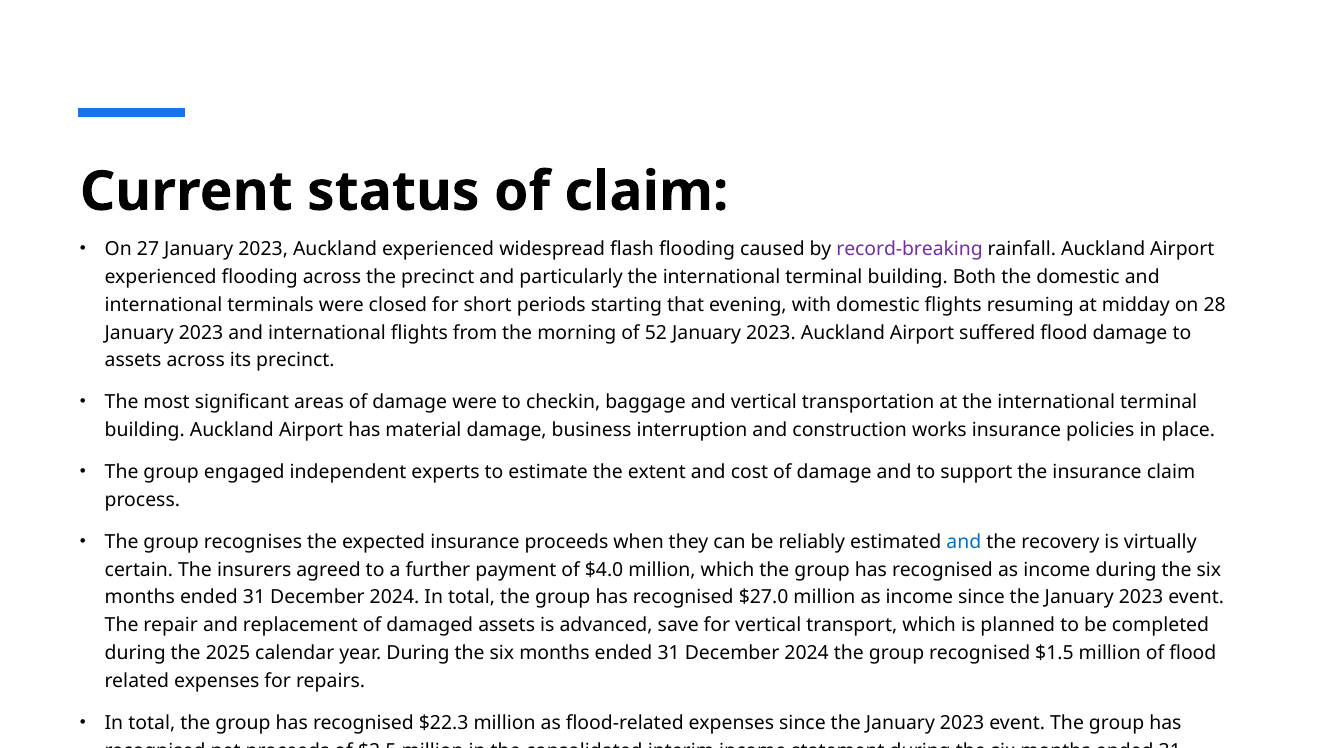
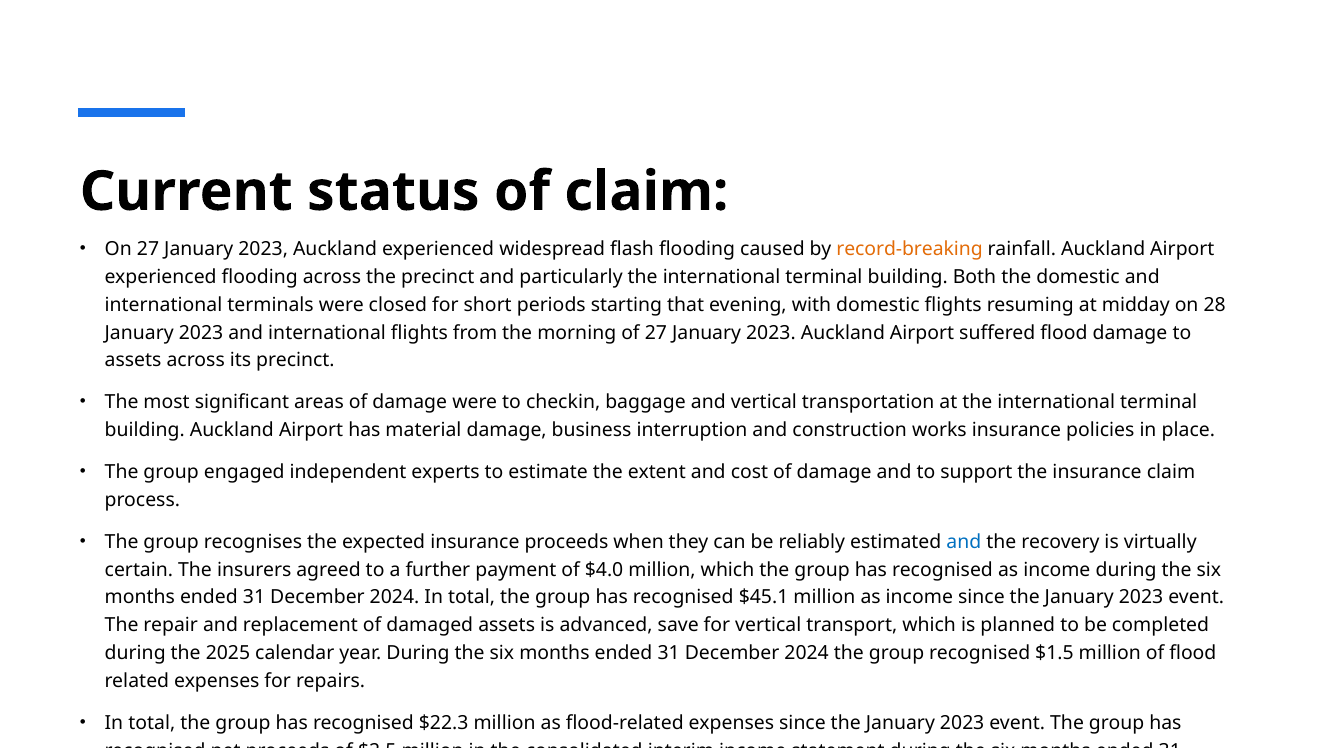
record-breaking colour: purple -> orange (910, 249)
of 52: 52 -> 27 (656, 333)
$27.0: $27.0 -> $45.1 (764, 598)
